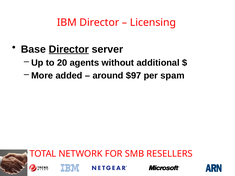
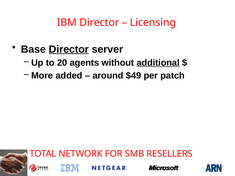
additional underline: none -> present (158, 63)
$97: $97 -> $49 (134, 76)
spam: spam -> patch (173, 76)
